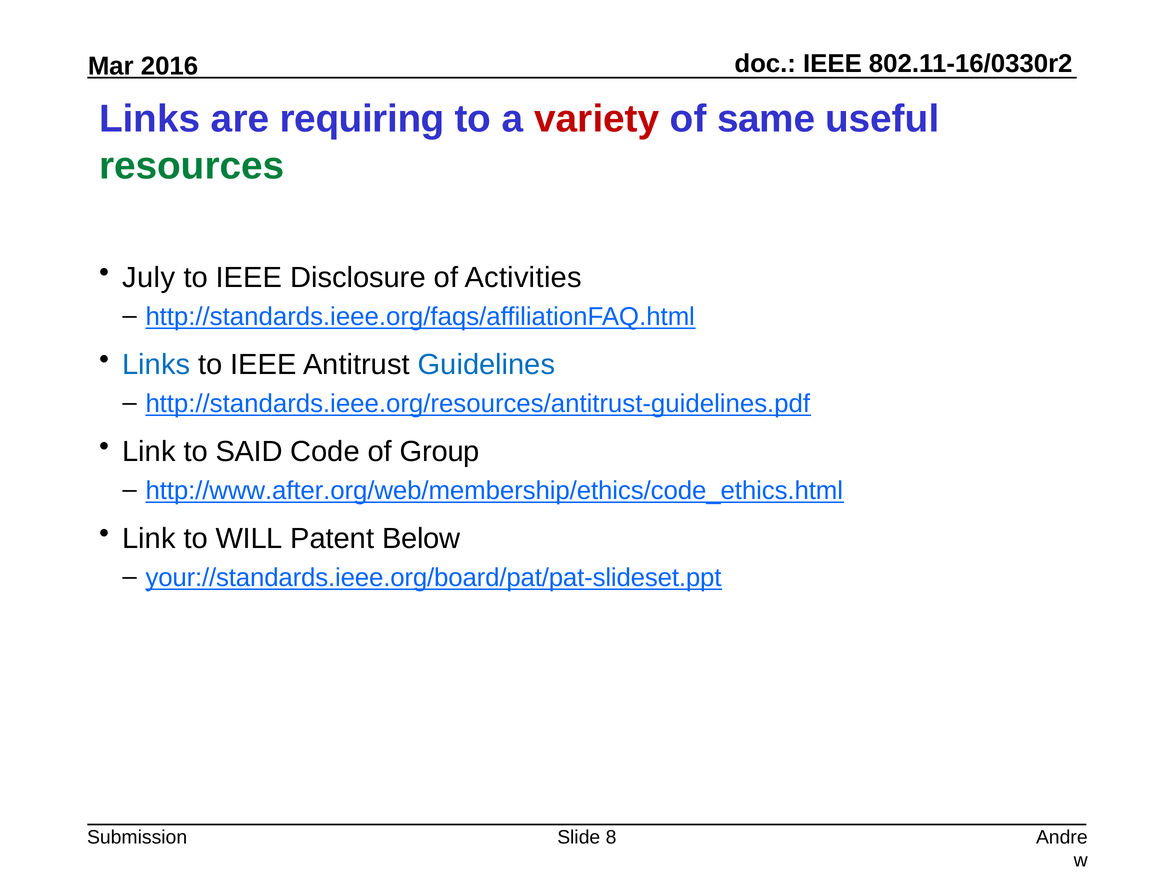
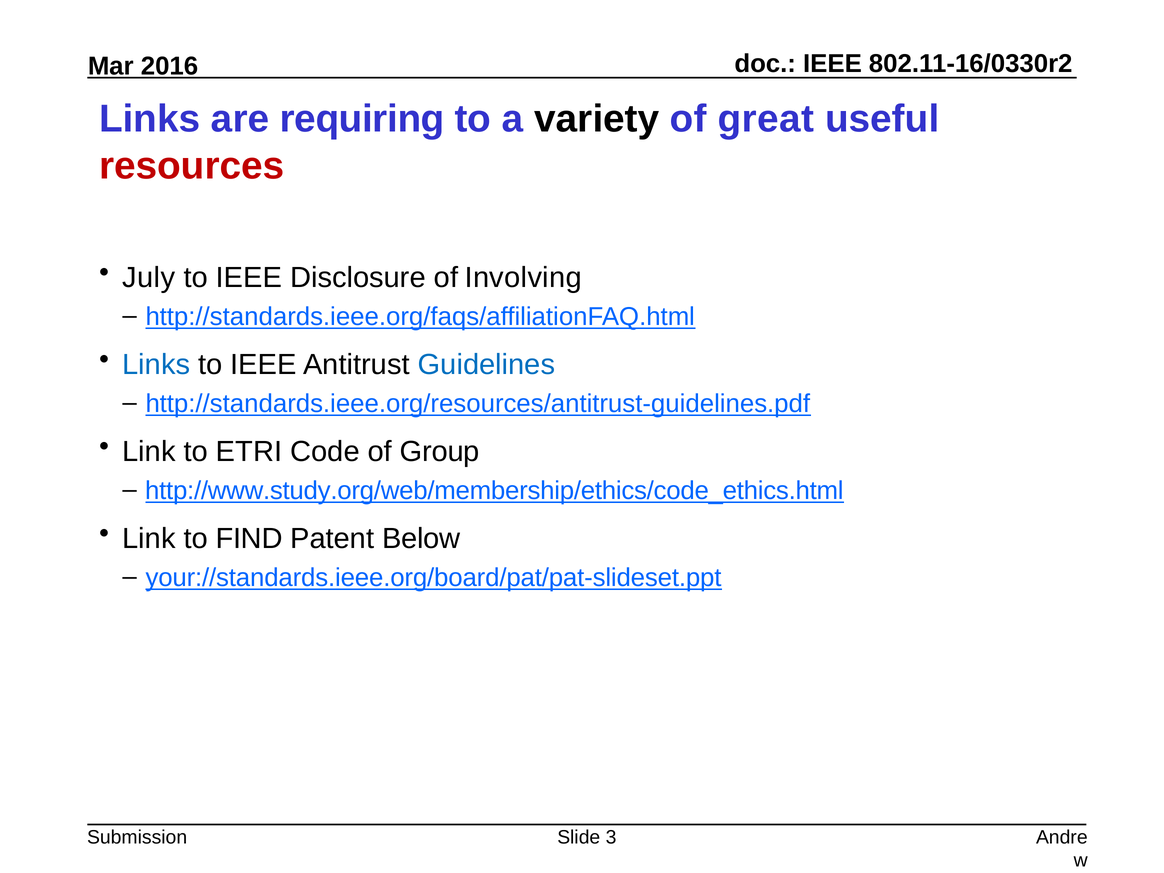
variety colour: red -> black (597, 119)
same: same -> great (766, 119)
resources colour: green -> red (192, 166)
Activities: Activities -> Involving (523, 278)
SAID: SAID -> ETRI (249, 452)
http://www.after.org/web/membership/ethics/code_ethics.html: http://www.after.org/web/membership/ethics/code_ethics.html -> http://www.study.org/web/membership/ethics/code_ethics.html (494, 491)
WILL: WILL -> FIND (249, 538)
8: 8 -> 3 (611, 837)
